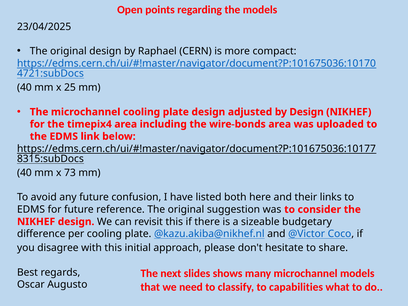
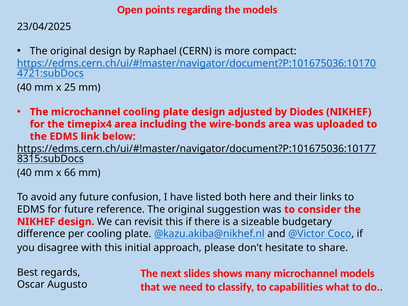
by Design: Design -> Diodes (307, 112)
73: 73 -> 66 (70, 173)
